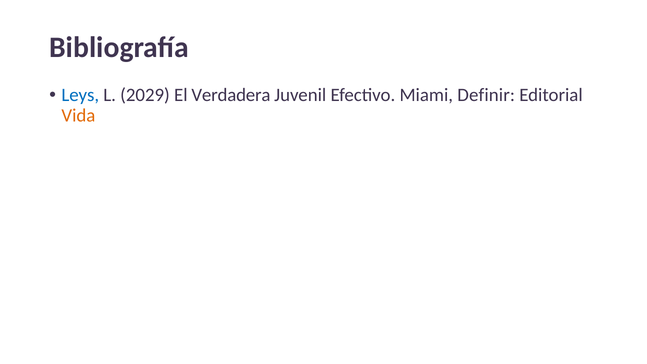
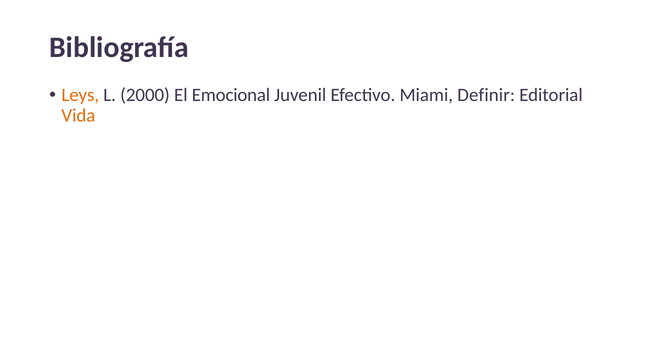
Leys colour: blue -> orange (80, 95)
2029: 2029 -> 2000 (145, 95)
Verdadera: Verdadera -> Emocional (231, 95)
